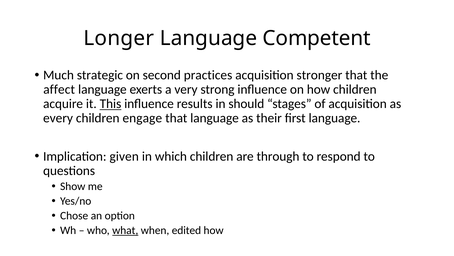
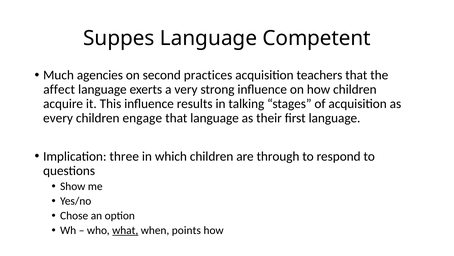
Longer: Longer -> Suppes (119, 38)
strategic: strategic -> agencies (100, 75)
stronger: stronger -> teachers (319, 75)
This underline: present -> none (110, 104)
should: should -> talking (246, 104)
given: given -> three (124, 156)
edited: edited -> points (186, 230)
